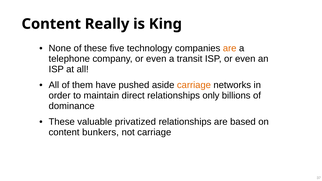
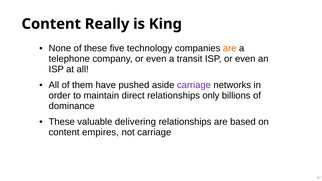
carriage colour: orange -> purple (194, 85)
privatized: privatized -> delivering (135, 122)
bunkers: bunkers -> empires (100, 132)
